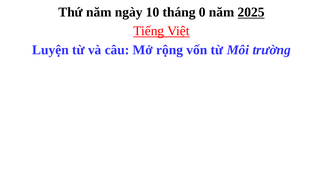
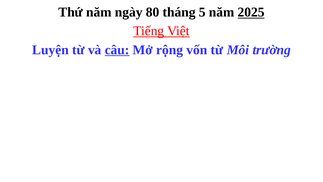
10: 10 -> 80 (153, 12)
0: 0 -> 5 (202, 12)
câu underline: none -> present (117, 50)
